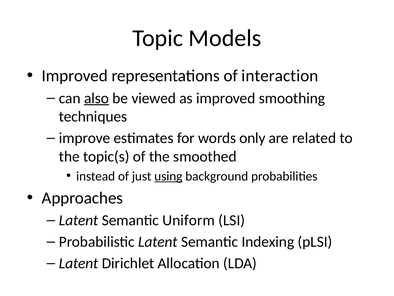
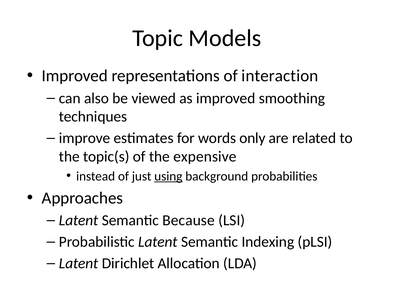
also underline: present -> none (97, 98)
smoothed: smoothed -> expensive (205, 156)
Uniform: Uniform -> Because (189, 220)
